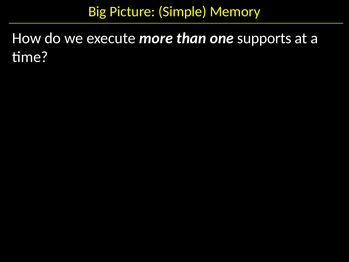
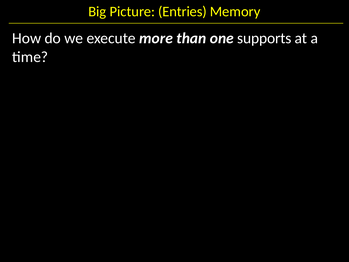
Simple: Simple -> Entries (182, 11)
